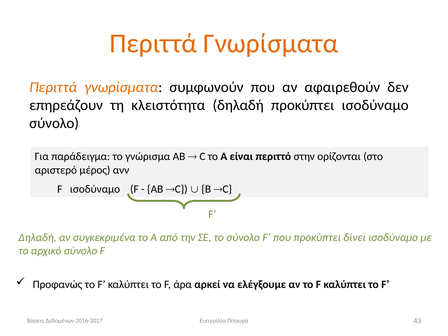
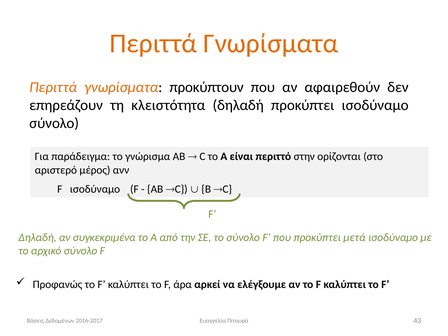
συμφωνούν: συμφωνούν -> προκύπτουν (207, 87)
δίνει: δίνει -> μετά (354, 237)
